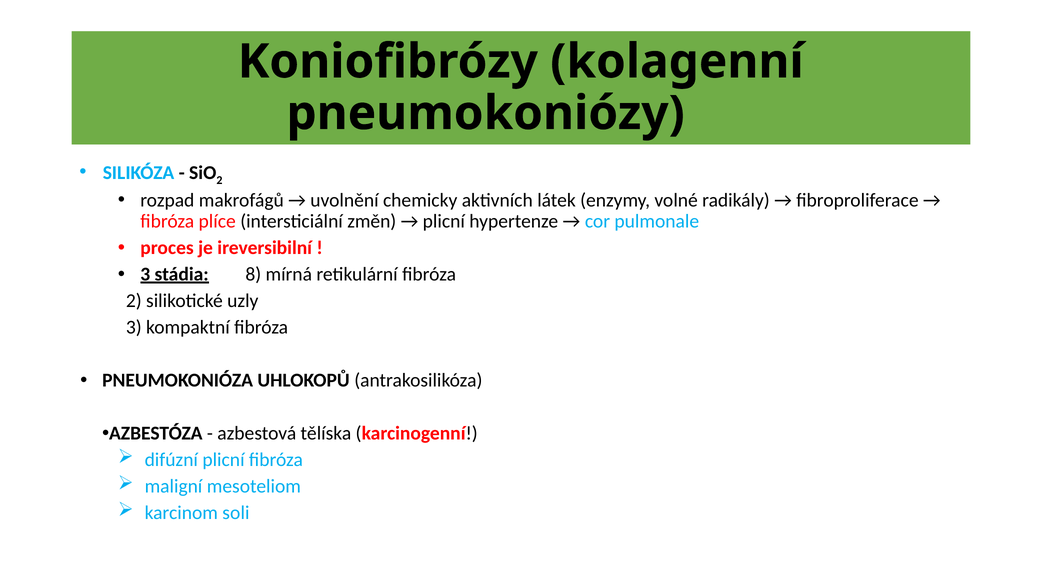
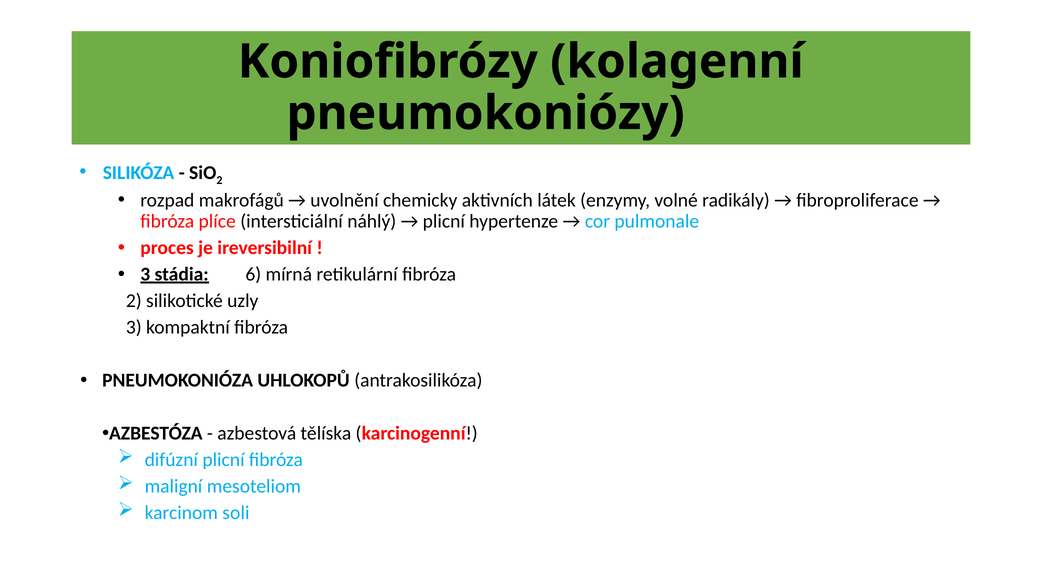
změn: změn -> náhlý (372, 221)
8: 8 -> 6 (253, 274)
